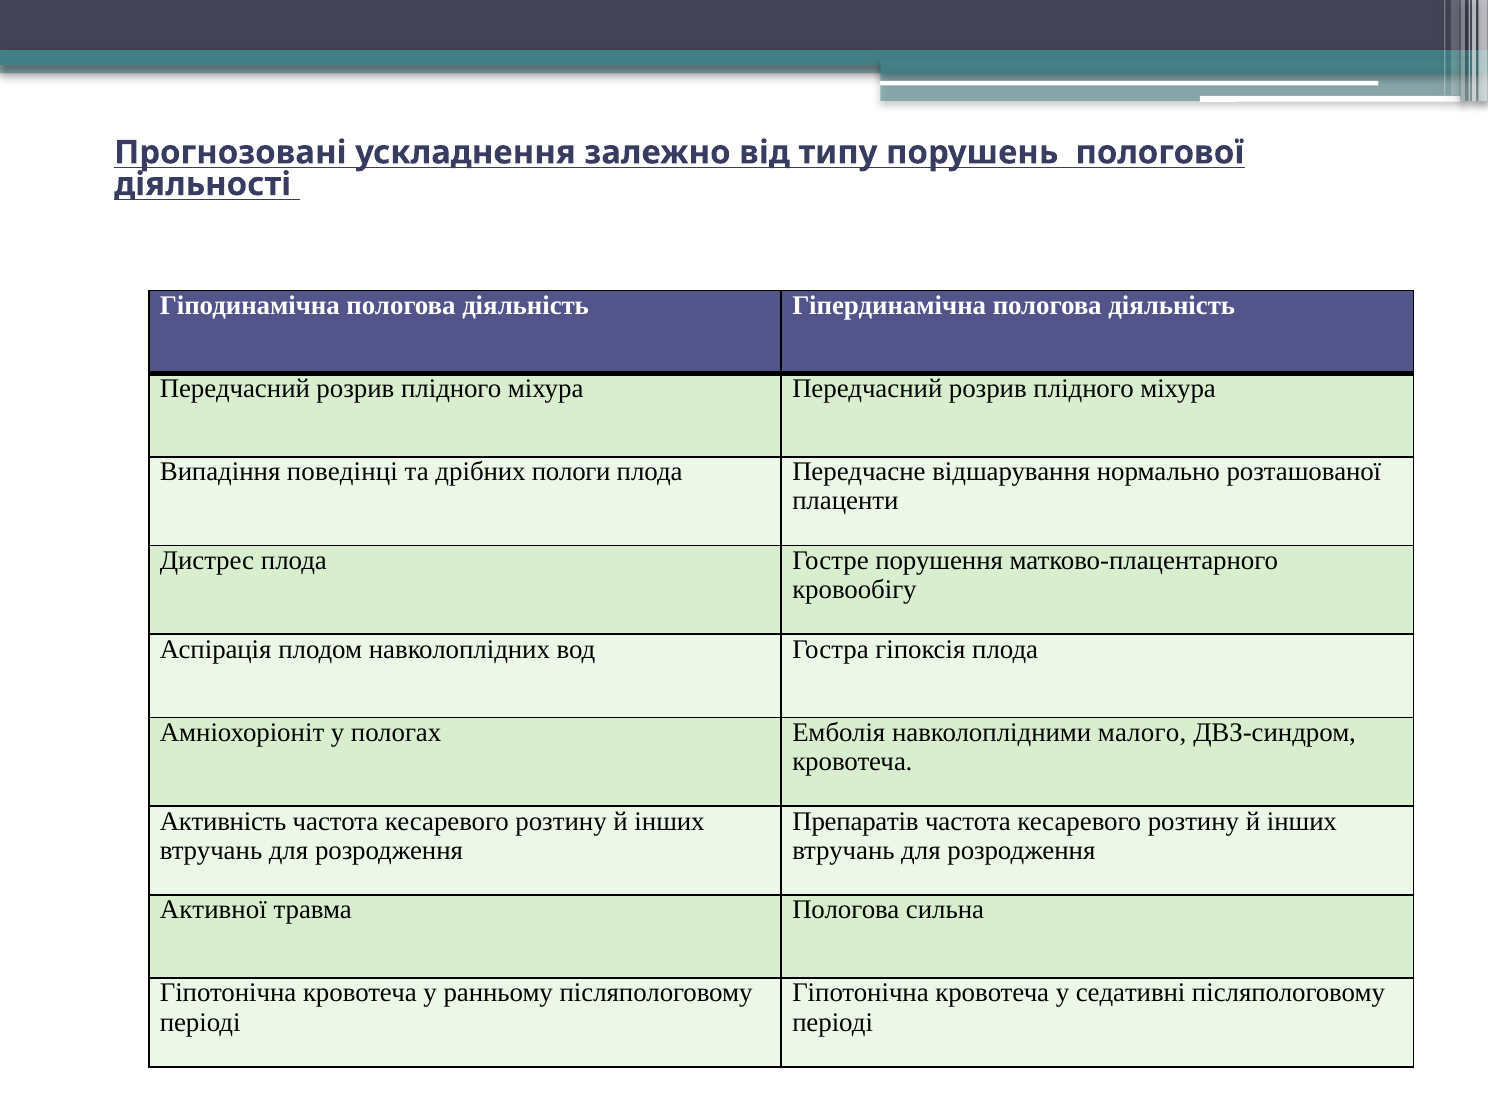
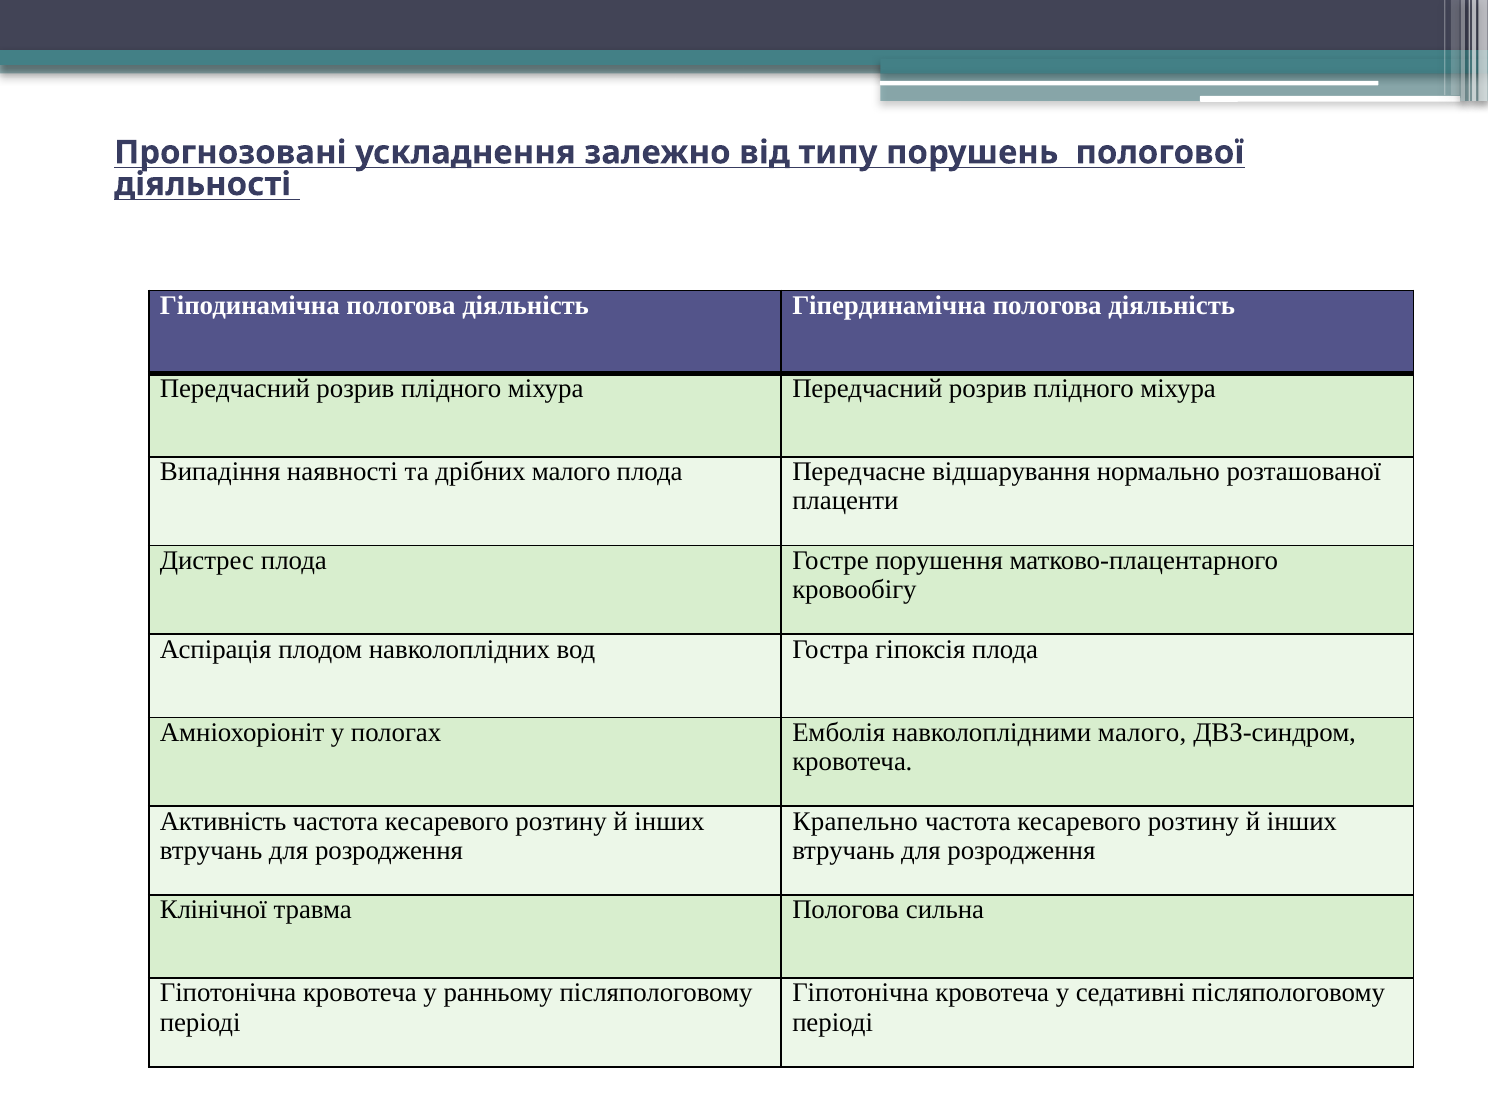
поведінці: поведінці -> наявності (342, 472)
дрібних пологи: пологи -> малого (571, 472)
Препаратів: Препаратів -> Крапельно (855, 821)
Активної: Активної -> Клінічної (214, 910)
